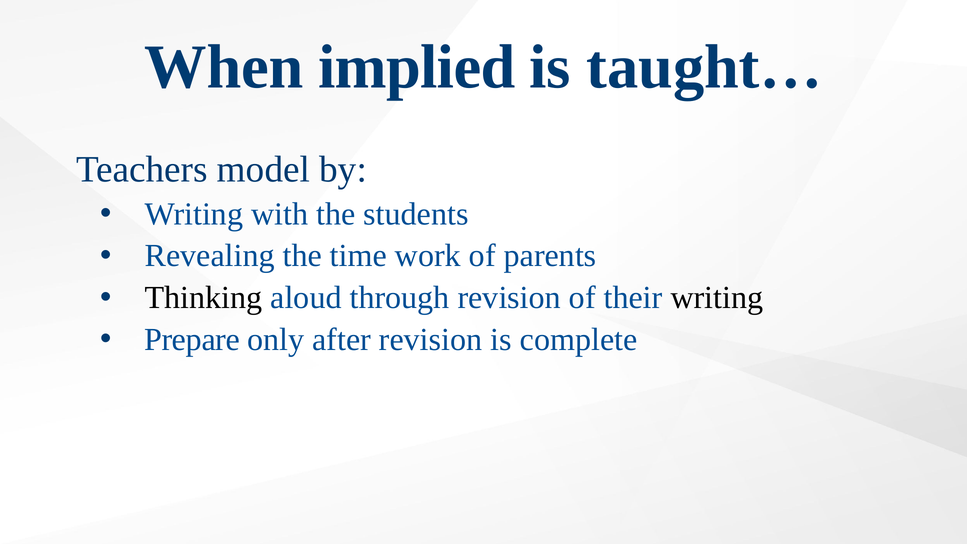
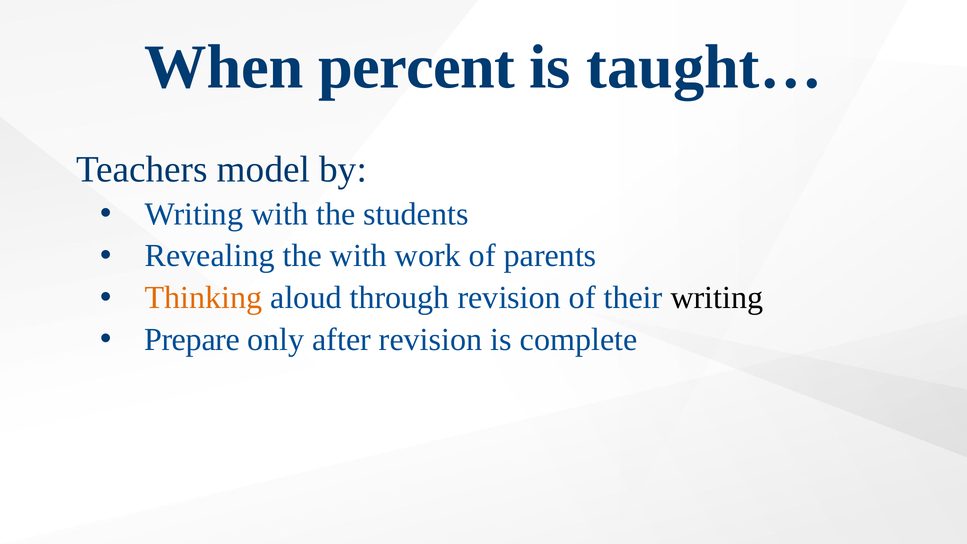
implied: implied -> percent (417, 67)
the time: time -> with (358, 256)
Thinking colour: black -> orange (203, 298)
